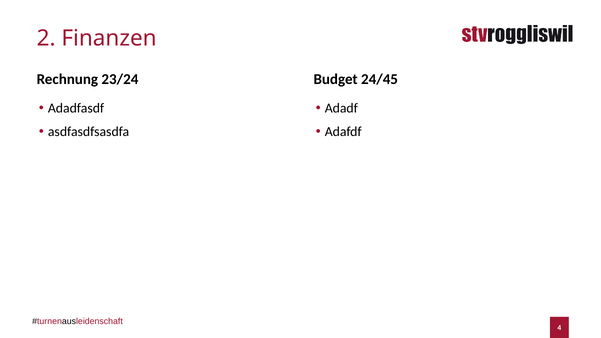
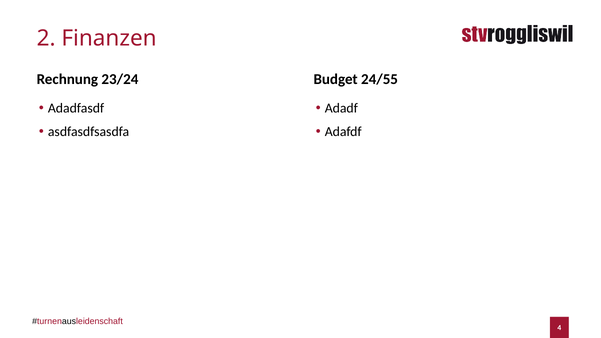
24/45: 24/45 -> 24/55 (380, 79)
